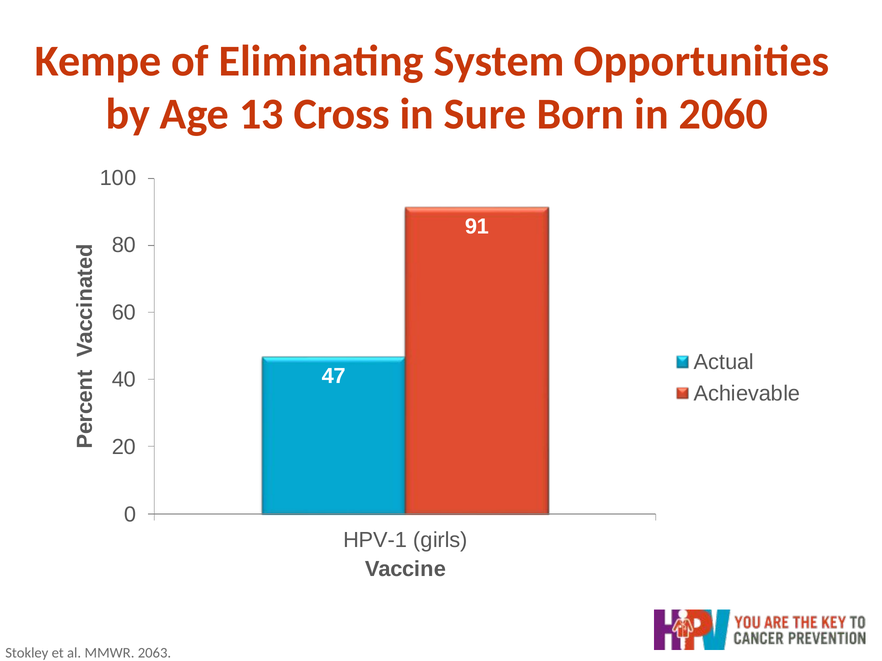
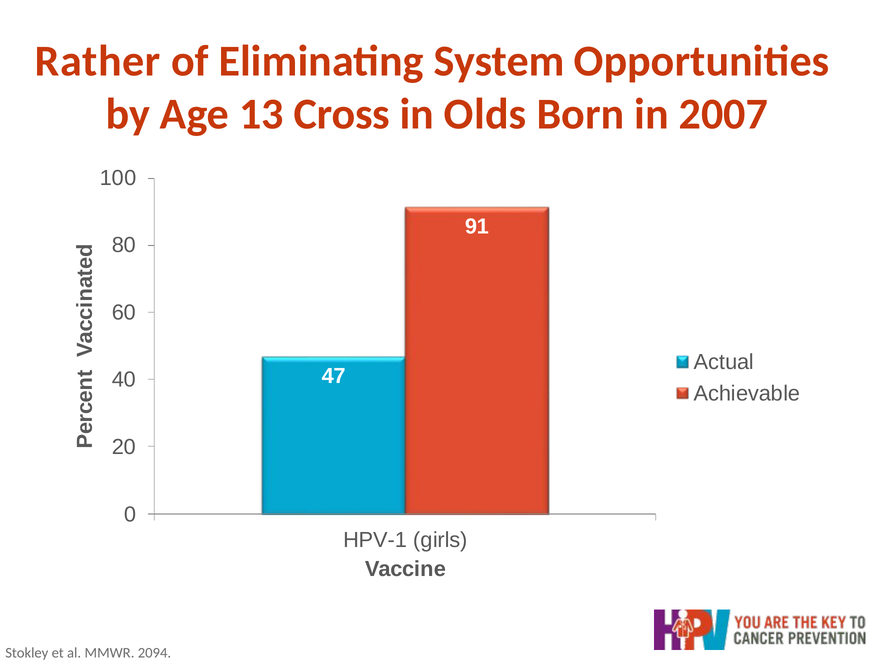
Kempe: Kempe -> Rather (98, 61)
Sure: Sure -> Olds (485, 114)
2060: 2060 -> 2007 (723, 114)
2063: 2063 -> 2094 (154, 654)
